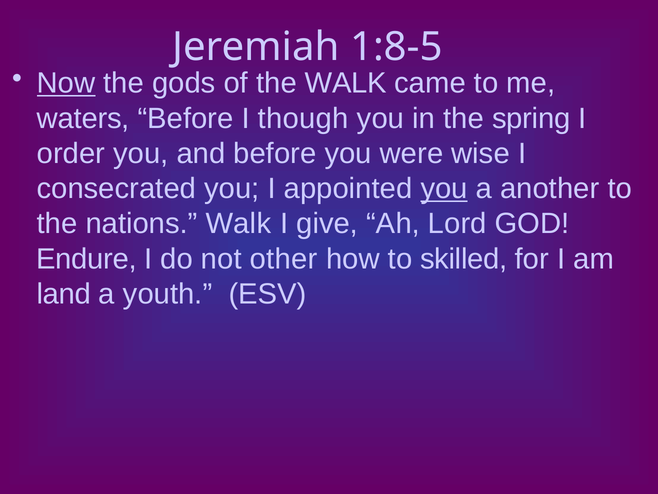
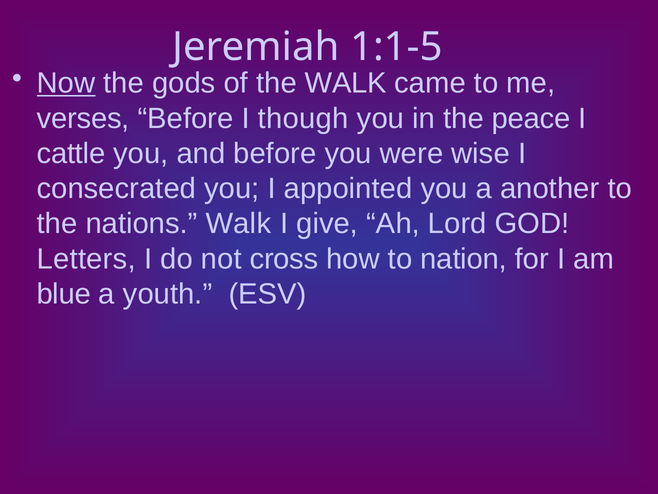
1:8-5: 1:8-5 -> 1:1-5 (396, 47)
waters: waters -> verses (83, 118)
spring: spring -> peace (531, 118)
order: order -> cattle (71, 153)
you underline: present -> none (444, 188)
Endure: Endure -> Letters (86, 259)
other: other -> cross (284, 259)
skilled: skilled -> nation (464, 259)
land: land -> blue (64, 294)
